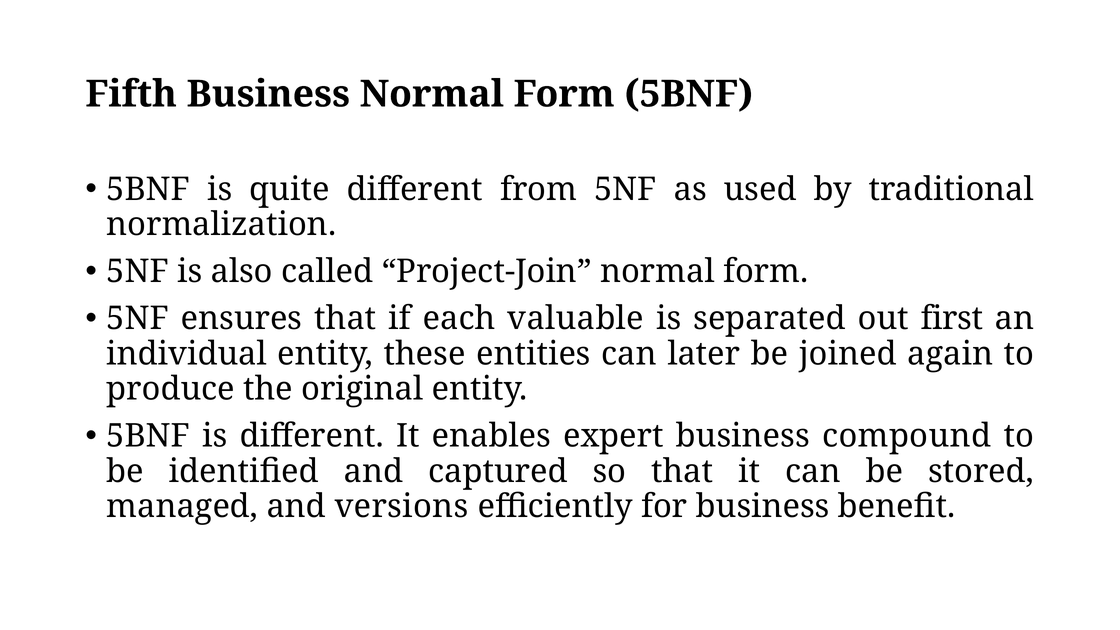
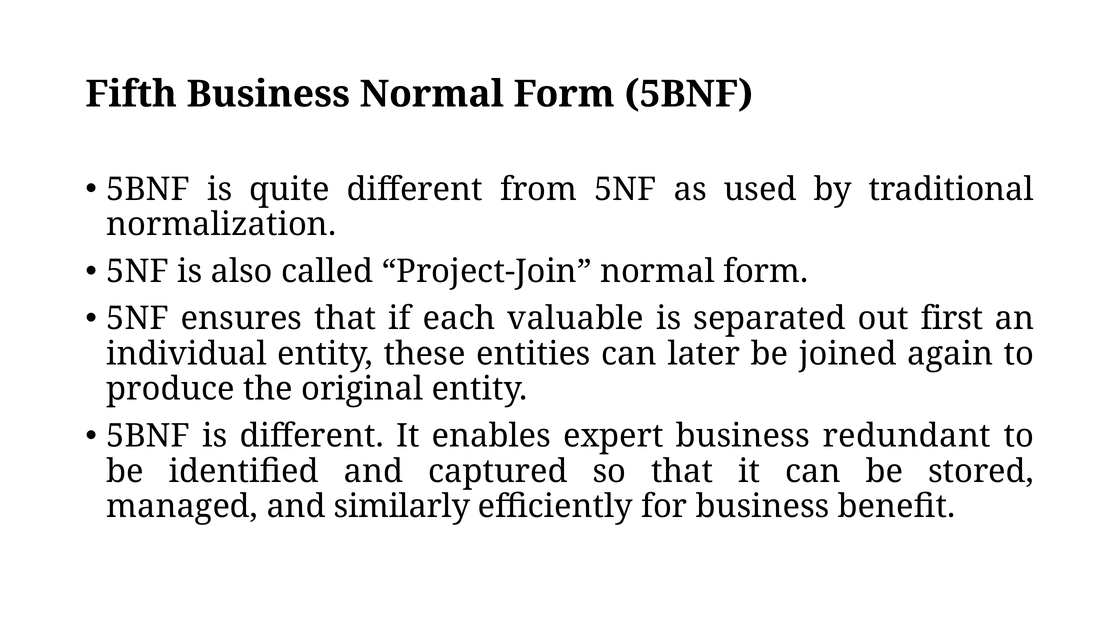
compound: compound -> redundant (907, 436)
versions: versions -> similarly (402, 507)
